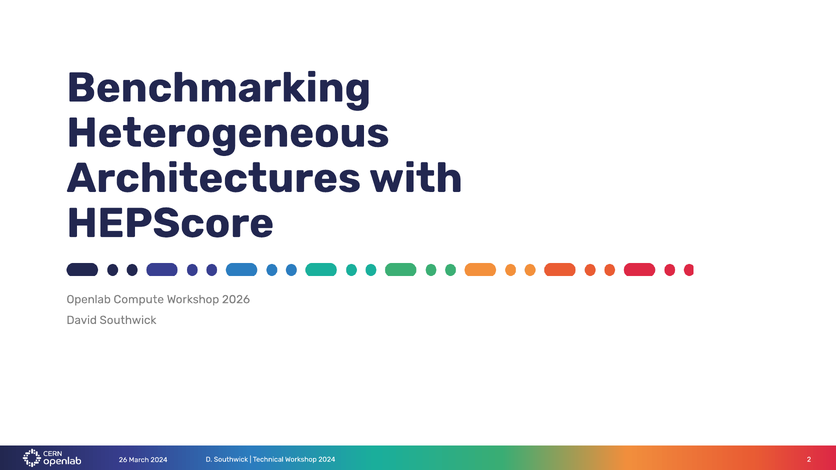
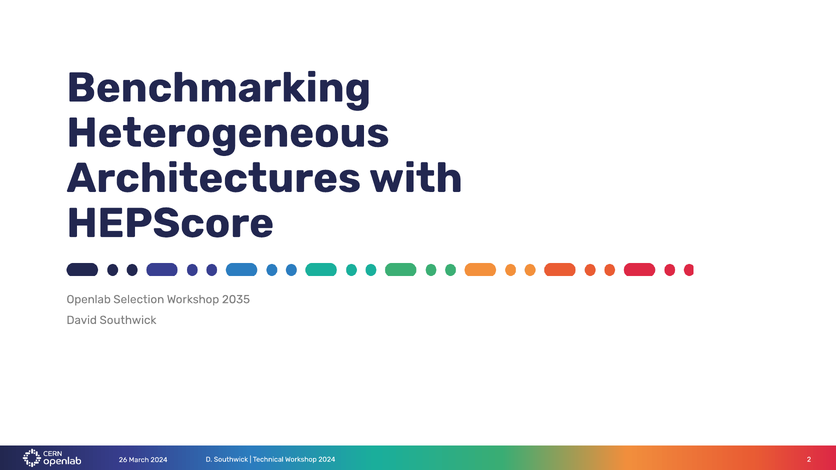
Compute: Compute -> Selection (139, 300)
2026: 2026 -> 2035 (236, 300)
